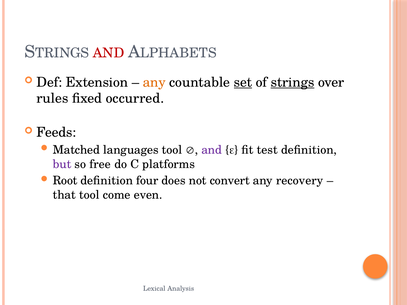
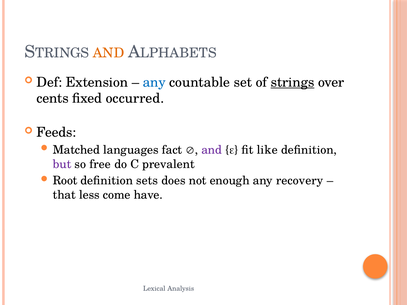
AND colour: red -> orange (109, 53)
any colour: orange -> blue (154, 82)
set underline: present -> none (243, 82)
rules: rules -> cents (53, 99)
languages tool: tool -> fact (172, 150)
test: test -> like (267, 150)
platforms: platforms -> prevalent (169, 164)
four: four -> sets (147, 181)
convert: convert -> enough (230, 181)
that tool: tool -> less (89, 195)
even: even -> have (148, 195)
